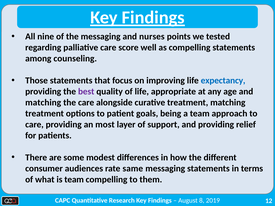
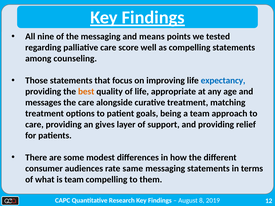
nurses: nurses -> means (152, 37)
best colour: purple -> orange (86, 92)
matching: matching -> messages (43, 103)
most: most -> gives (105, 125)
